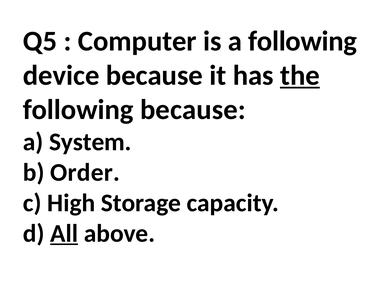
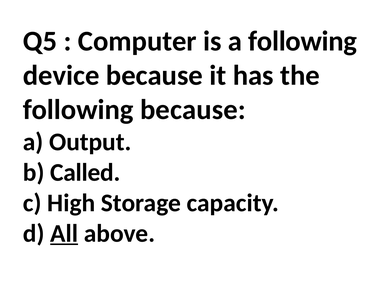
the underline: present -> none (300, 76)
System: System -> Output (90, 142)
Order: Order -> Called (85, 173)
